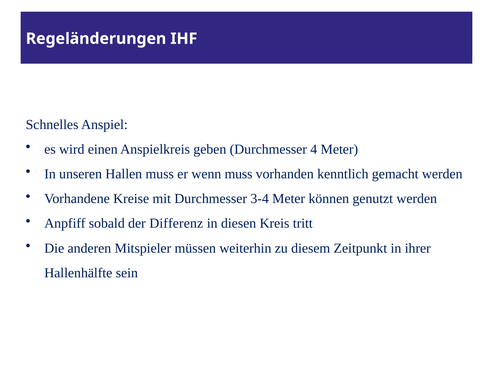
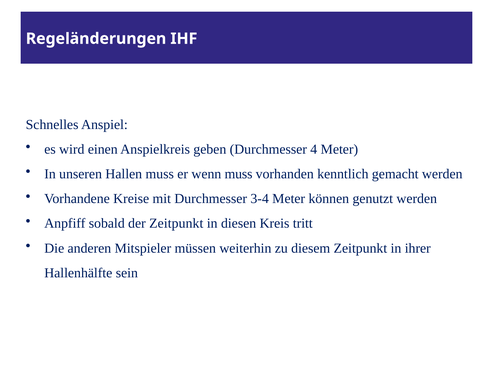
der Differenz: Differenz -> Zeitpunkt (176, 224)
